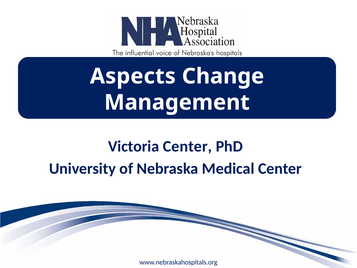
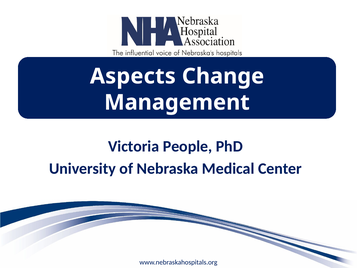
Victoria Center: Center -> People (188, 146)
